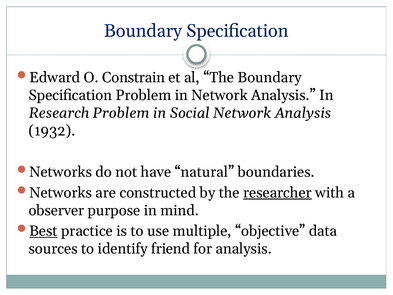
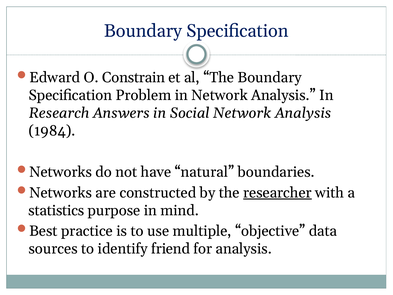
Research Problem: Problem -> Answers (121, 113)
1932: 1932 -> 1984 (52, 131)
observer: observer -> statistics (56, 210)
Best underline: present -> none (43, 231)
